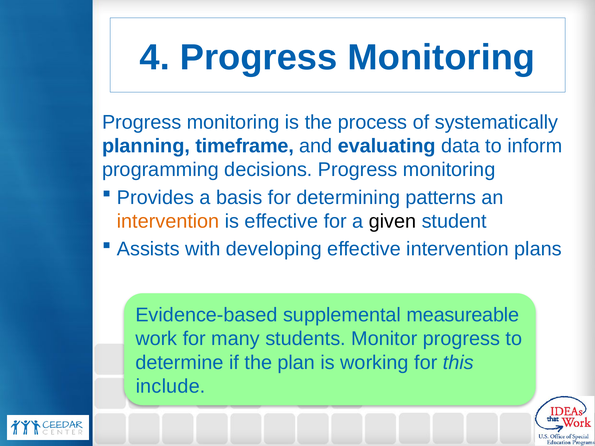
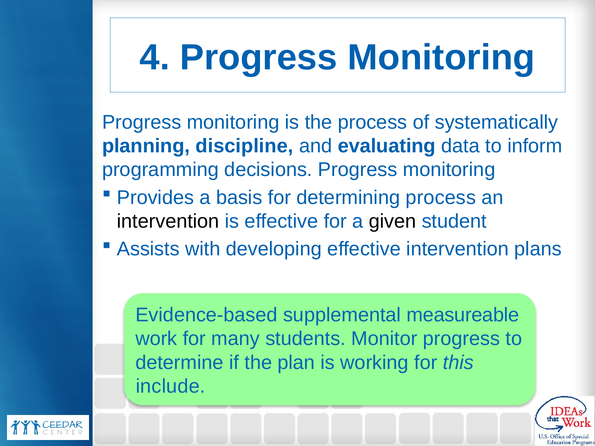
timeframe: timeframe -> discipline (244, 146)
determining patterns: patterns -> process (441, 198)
intervention colour: orange -> black (168, 221)
